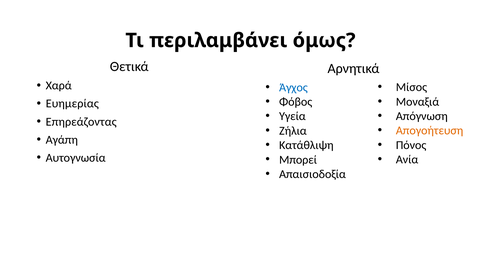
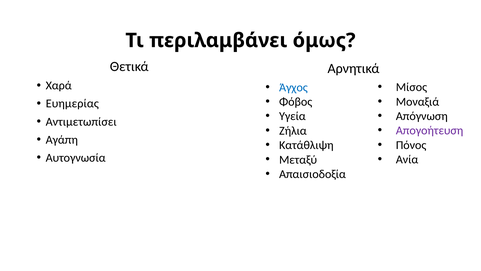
Επηρεάζοντας: Επηρεάζοντας -> Αντιμετωπίσει (81, 122)
Απογοήτευση colour: orange -> purple (430, 130)
Μπορεί: Μπορεί -> Μεταξύ (298, 159)
